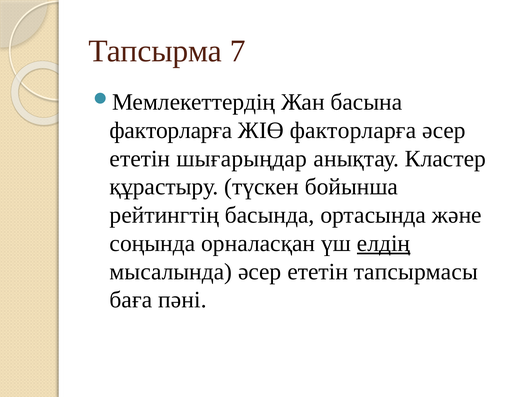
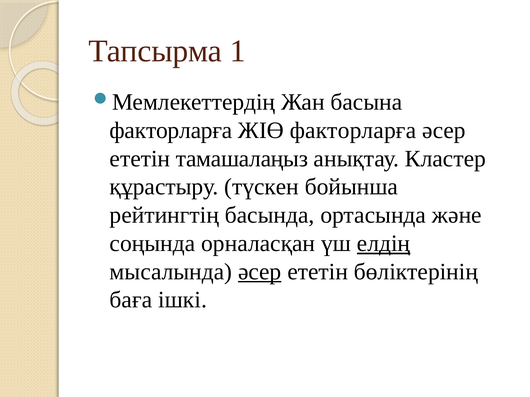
7: 7 -> 1 (238, 51)
шығарыңдар: шығарыңдар -> тамашалаңыз (242, 159)
әсер underline: none -> present (260, 272)
тапсырмасы: тапсырмасы -> бөліктерінің (416, 272)
пәні: пәні -> ішкі (183, 300)
